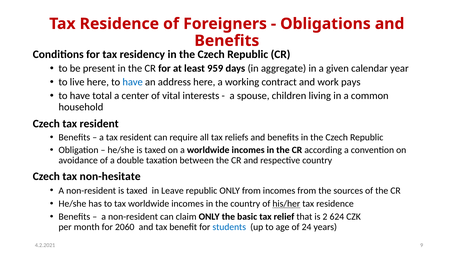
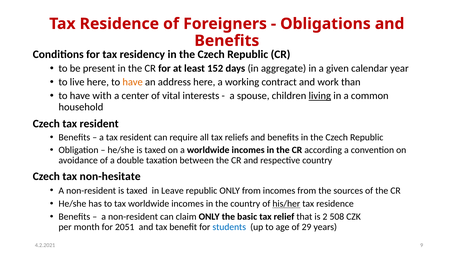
959: 959 -> 152 (215, 69)
have colour: blue -> orange (133, 82)
pays: pays -> than (351, 82)
total: total -> with (102, 96)
living underline: none -> present (320, 96)
624: 624 -> 508 (337, 217)
2060: 2060 -> 2051 (125, 228)
24: 24 -> 29 (307, 228)
